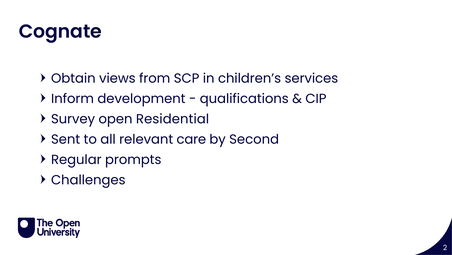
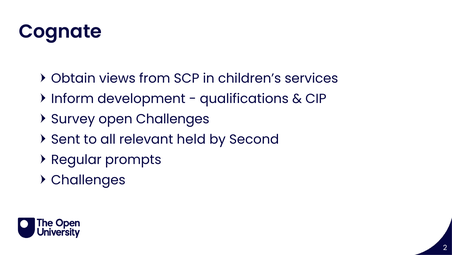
open Residential: Residential -> Challenges (173, 119)
care: care -> held (191, 139)
